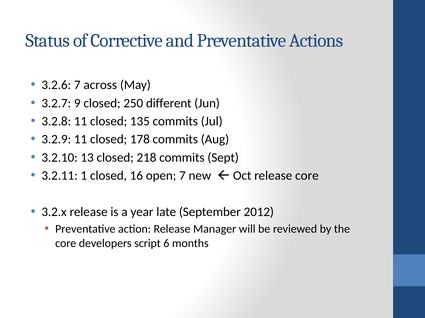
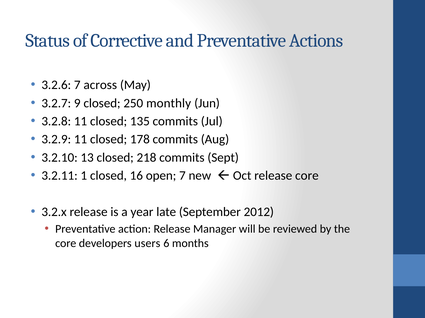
different: different -> monthly (169, 103)
script: script -> users (147, 244)
